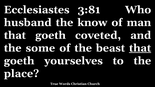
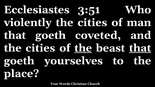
3:81: 3:81 -> 3:51 (89, 10)
husband: husband -> violently (28, 23)
know: know -> cities (92, 23)
some: some -> cities (40, 48)
the underline: none -> present (83, 48)
